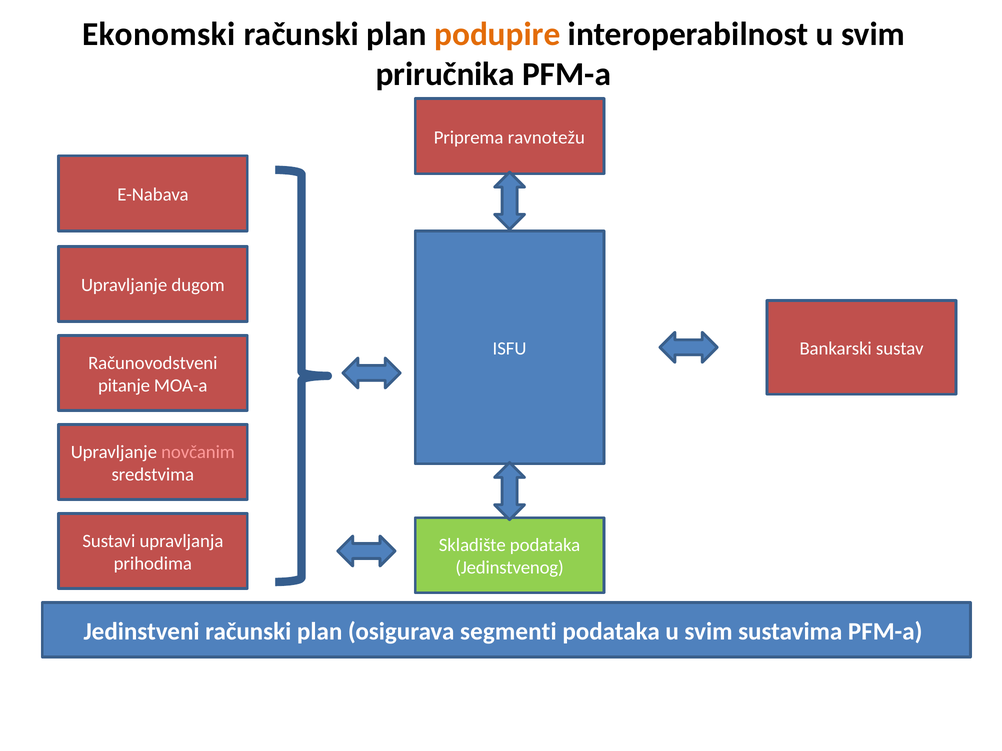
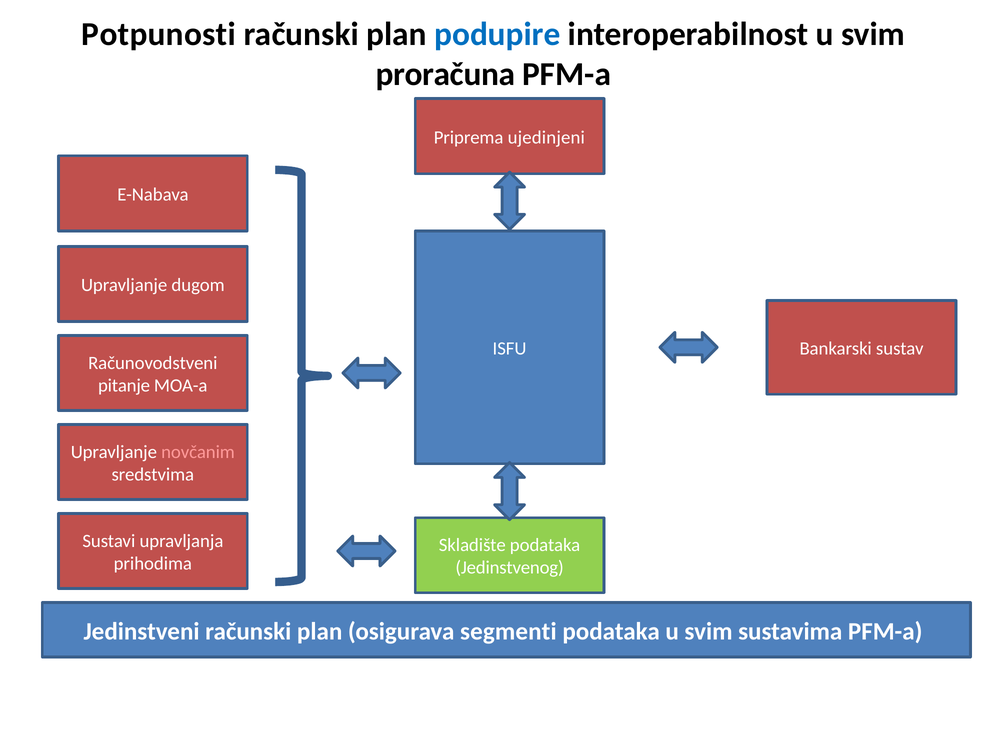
Ekonomski: Ekonomski -> Potpunosti (159, 34)
podupire colour: orange -> blue (497, 34)
priručnika: priručnika -> proračuna (445, 74)
ravnotežu: ravnotežu -> ujedinjeni (546, 138)
